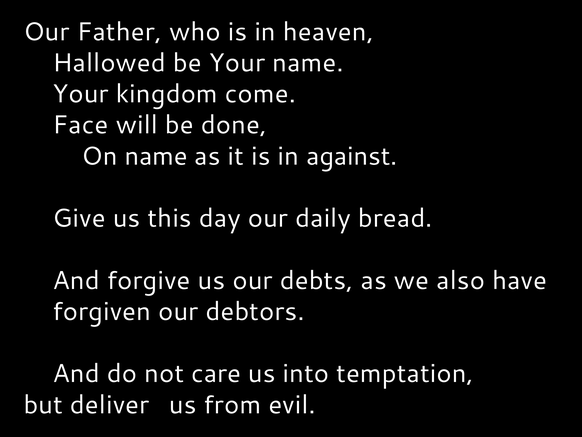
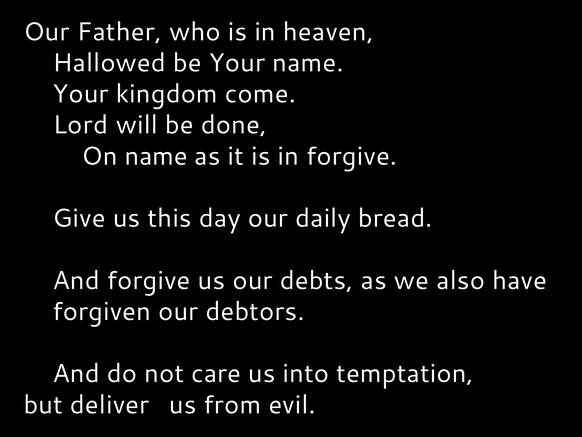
Face: Face -> Lord (80, 125)
in against: against -> forgive (352, 156)
